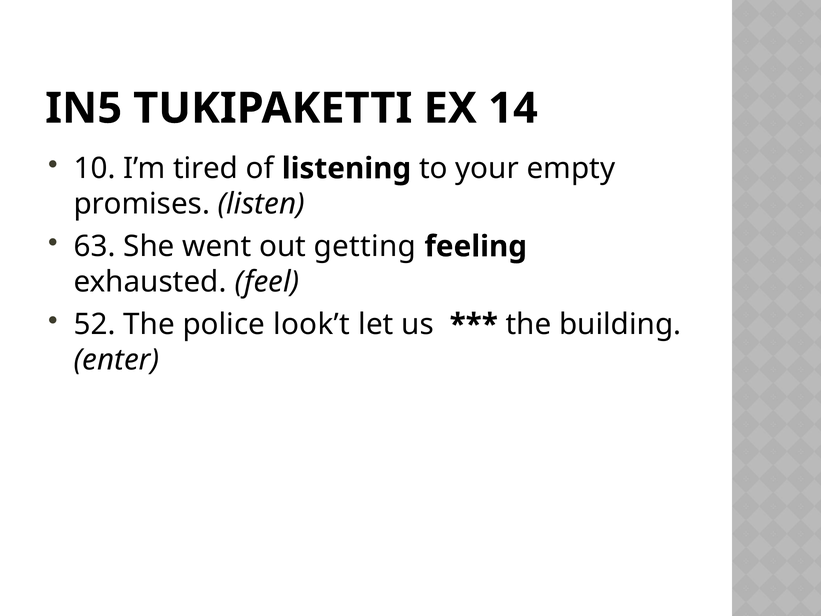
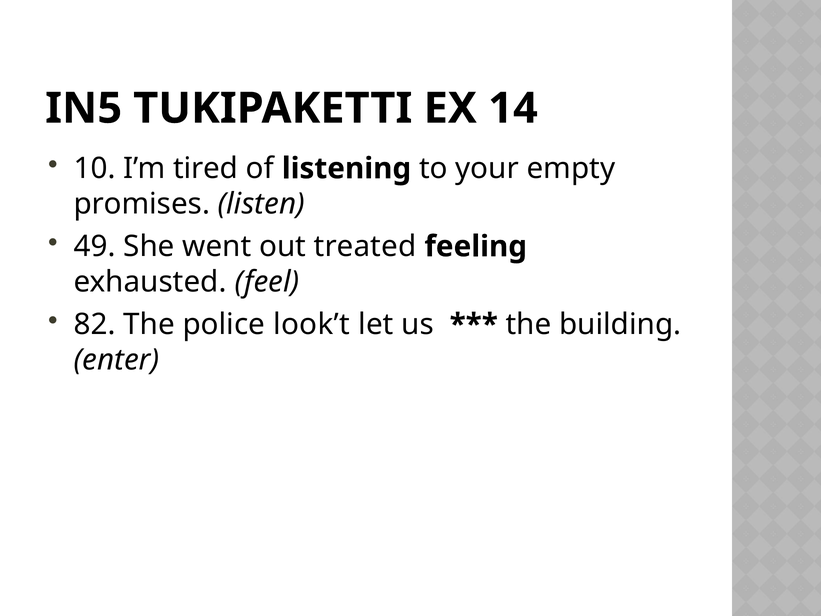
63: 63 -> 49 (95, 246)
getting: getting -> treated (365, 246)
52: 52 -> 82 (95, 324)
